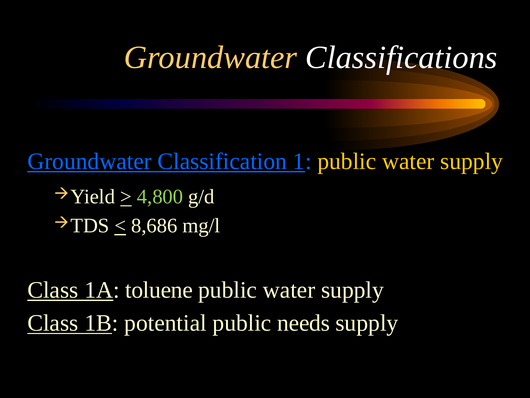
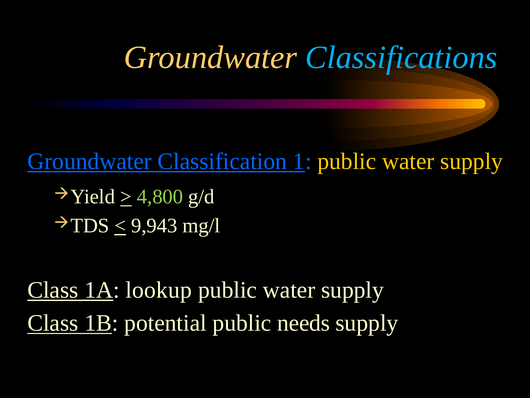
Classifications colour: white -> light blue (401, 57)
8,686: 8,686 -> 9,943 (154, 225)
toluene: toluene -> lookup (159, 290)
